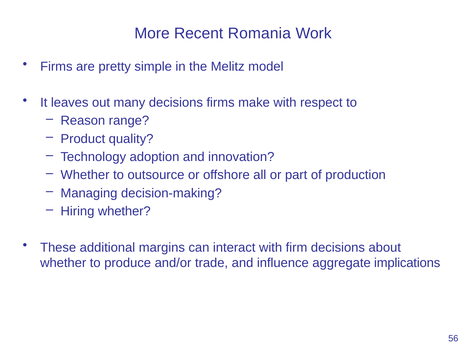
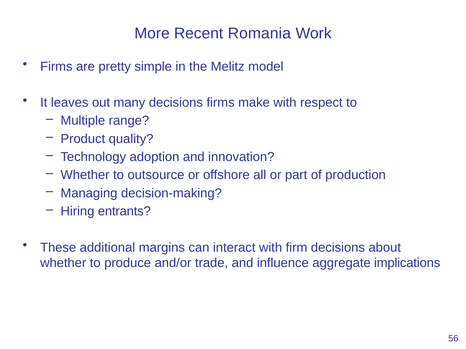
Reason: Reason -> Multiple (83, 121)
Hiring whether: whether -> entrants (124, 212)
